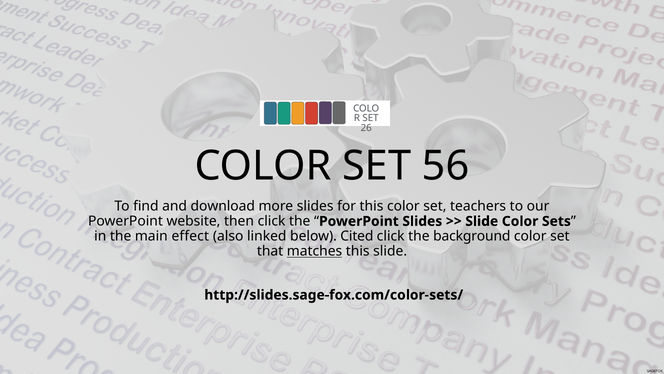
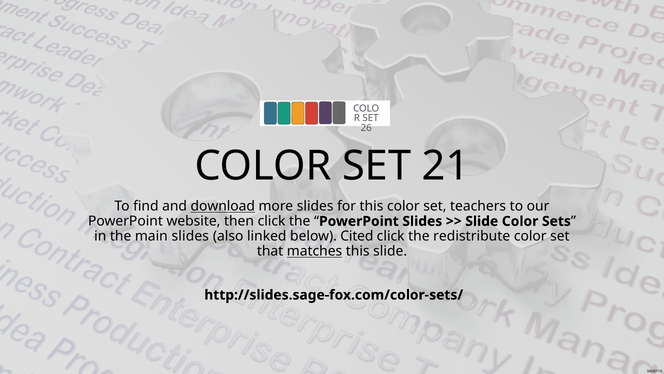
56: 56 -> 21 (446, 166)
download underline: none -> present (223, 206)
main effect: effect -> slides (190, 236)
background: background -> redistribute (472, 236)
